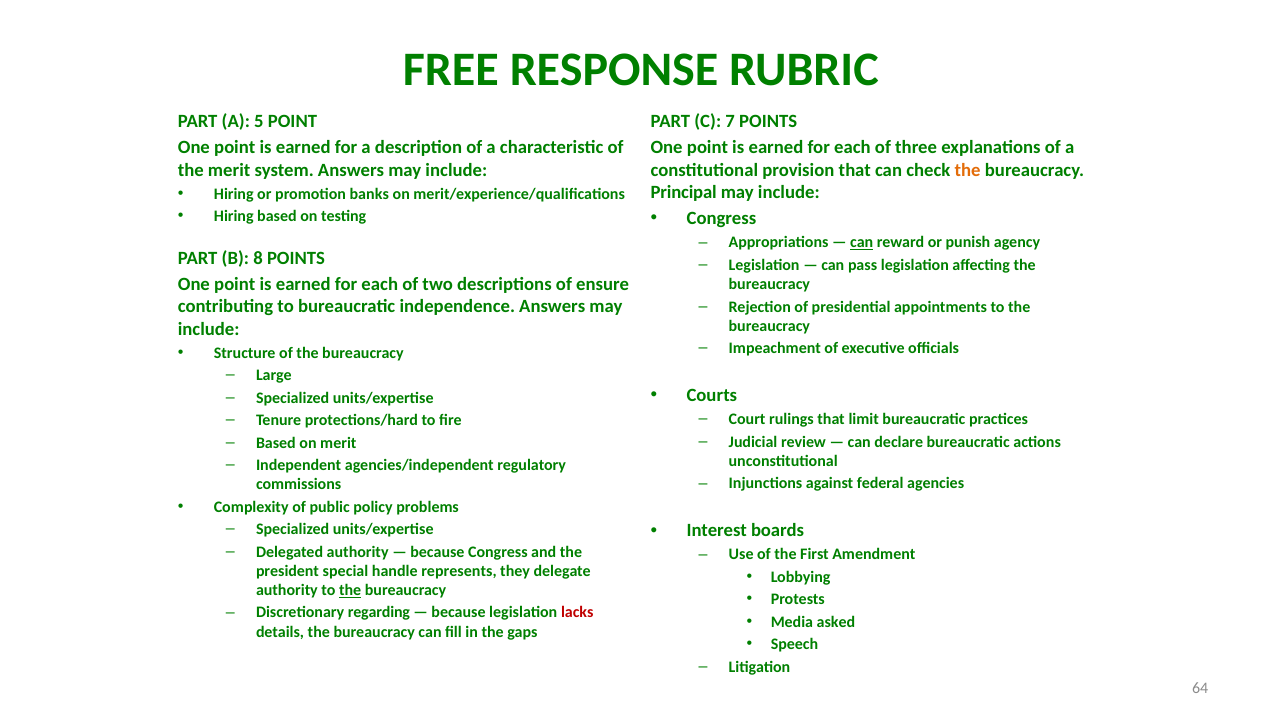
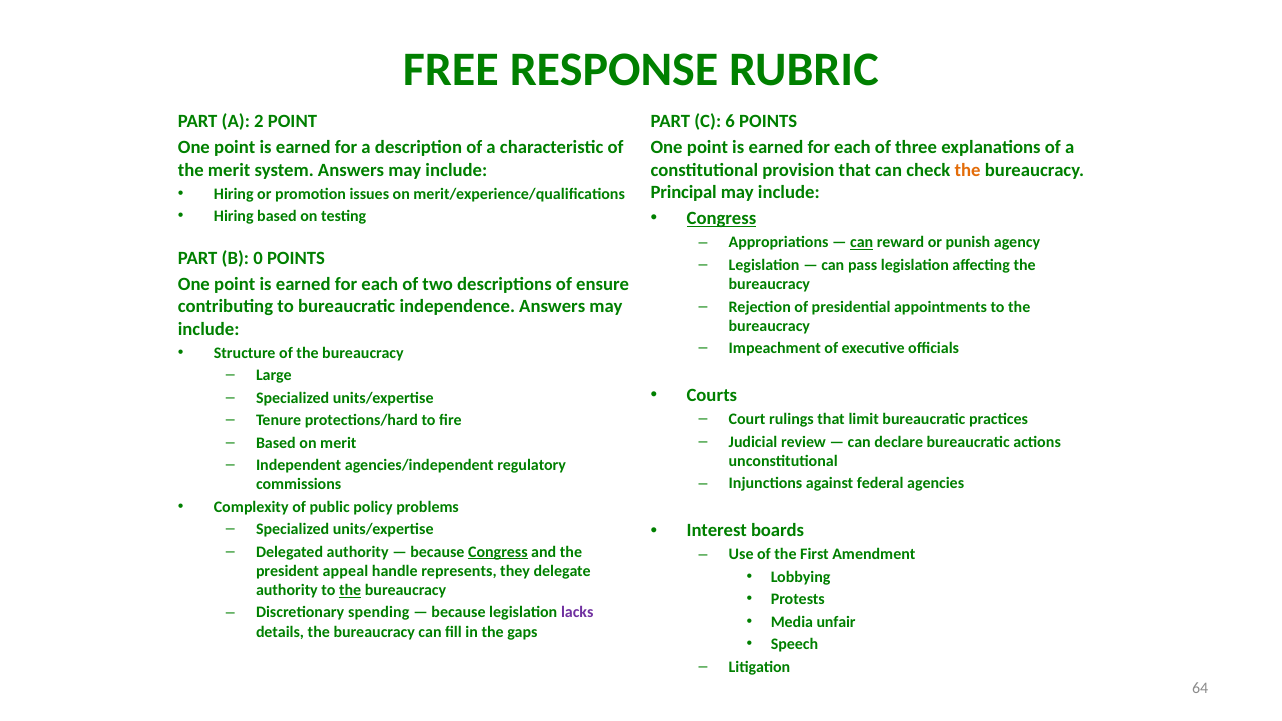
5: 5 -> 2 (259, 122)
7: 7 -> 6 (730, 122)
banks: banks -> issues (369, 194)
Congress underline: none -> present (721, 219)
8: 8 -> 0 (258, 258)
Congress underline: none -> present (498, 552)
special: special -> appeal (345, 571)
regarding: regarding -> spending (379, 613)
lacks colour: red -> purple (577, 613)
asked: asked -> unfair (836, 622)
